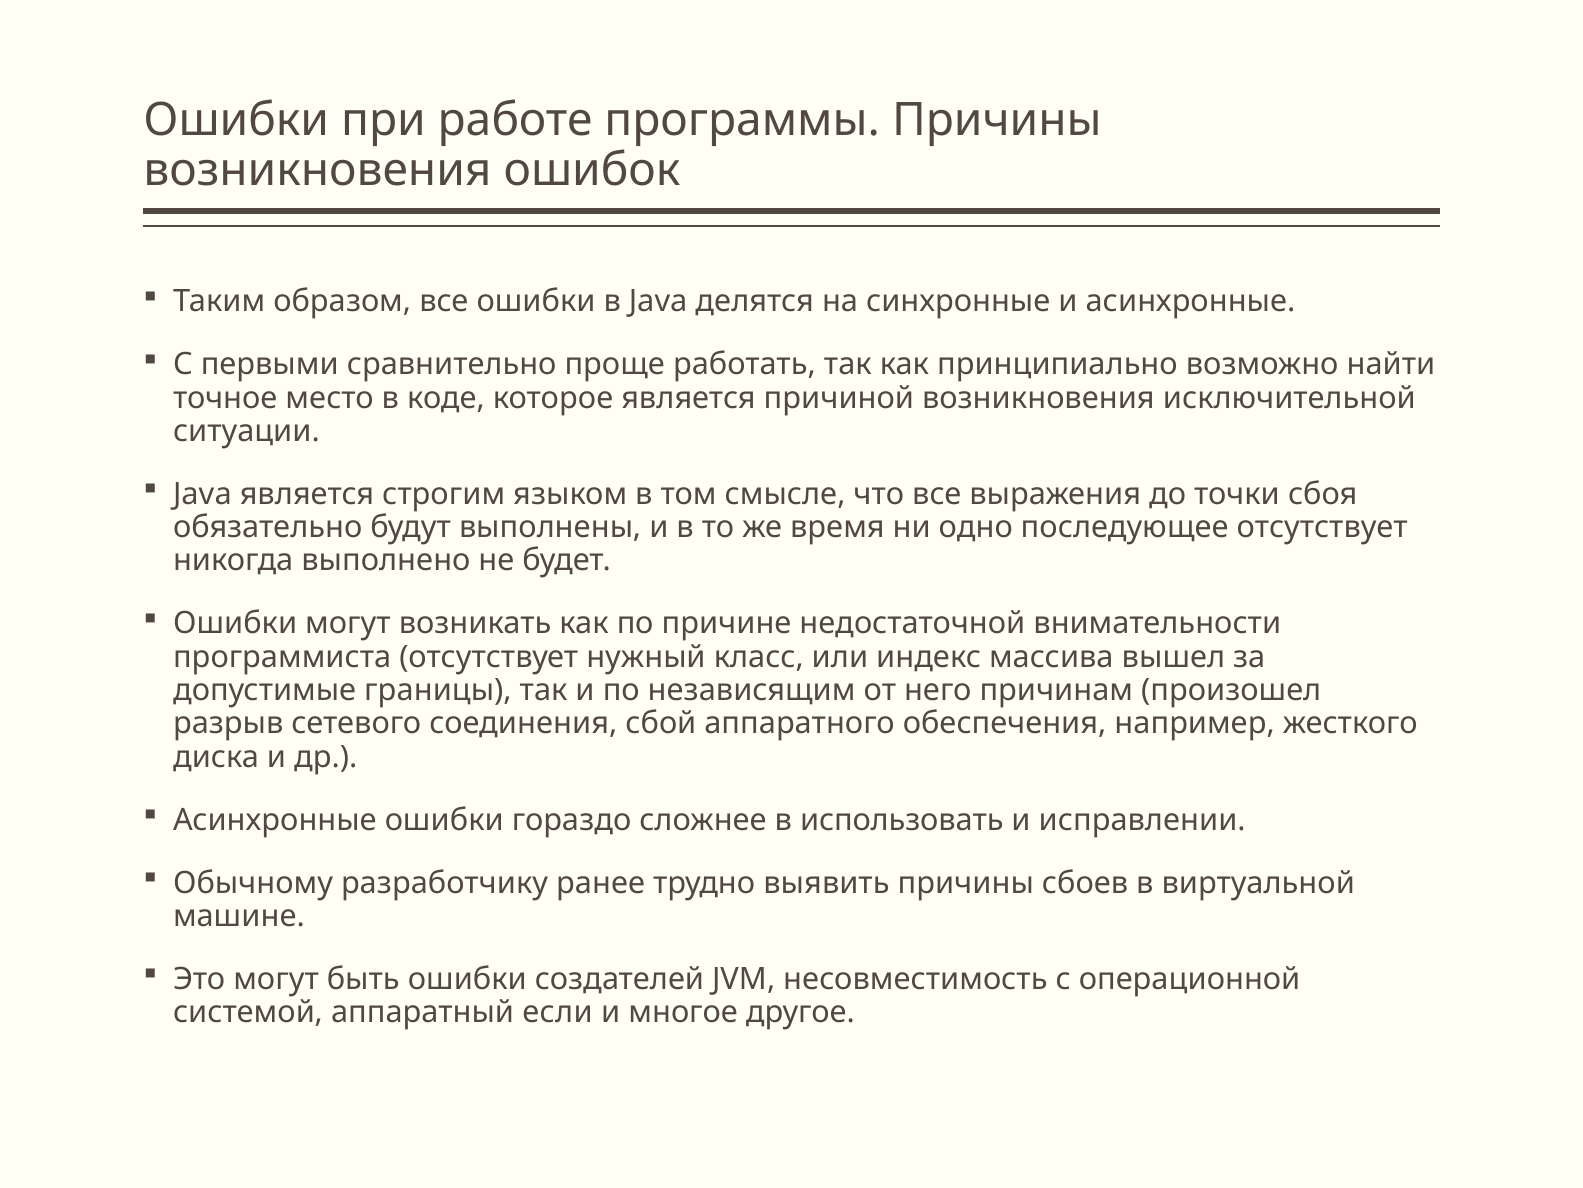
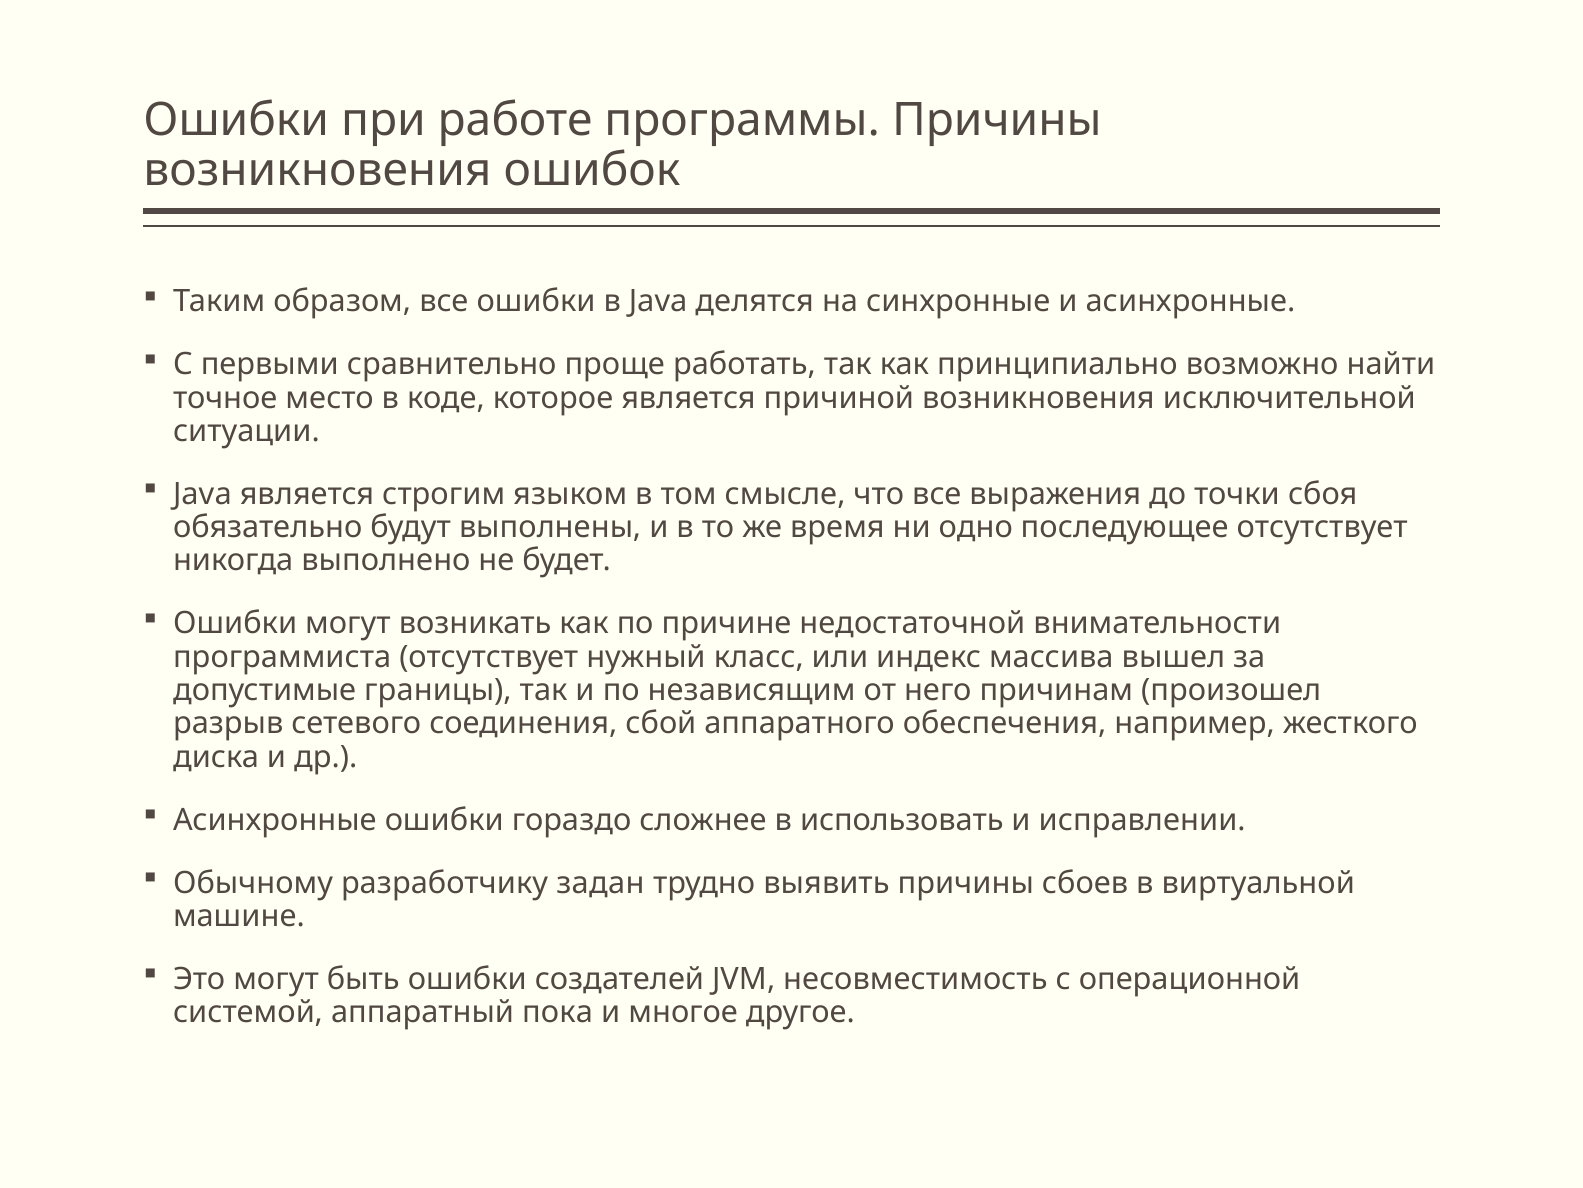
ранее: ранее -> задан (600, 882)
если: если -> пока (558, 1012)
